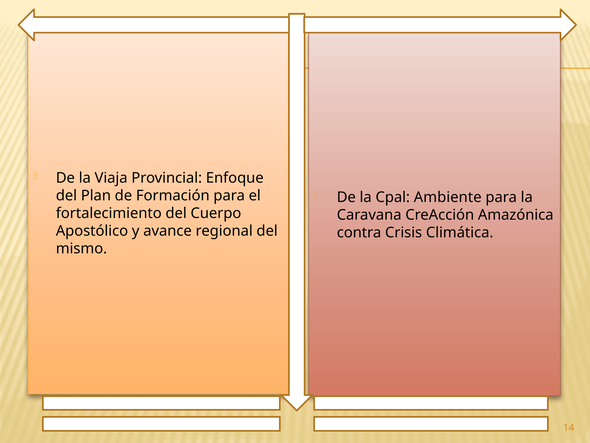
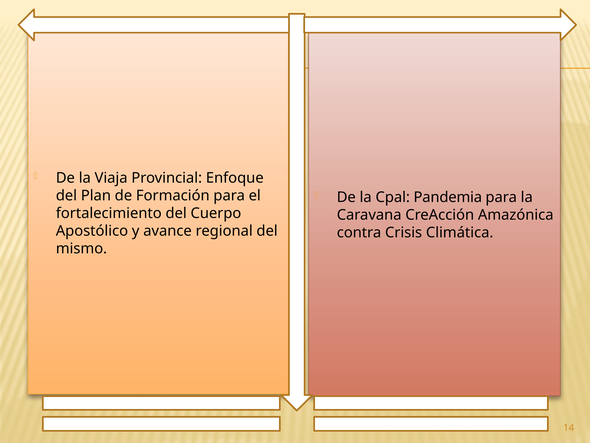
Ambiente: Ambiente -> Pandemia (448, 197)
